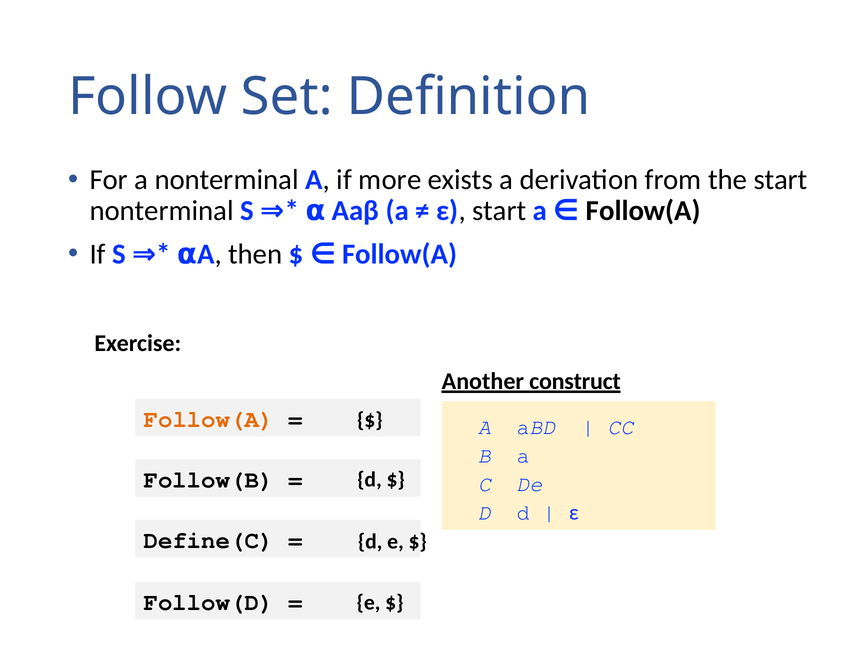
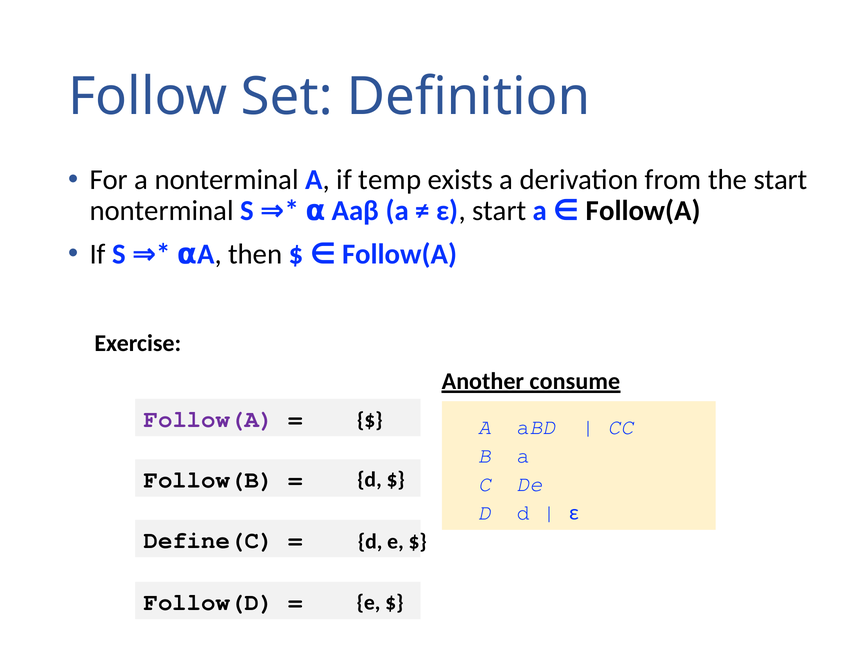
more: more -> temp (390, 180)
construct: construct -> consume (575, 381)
Follow(A colour: orange -> purple (209, 419)
